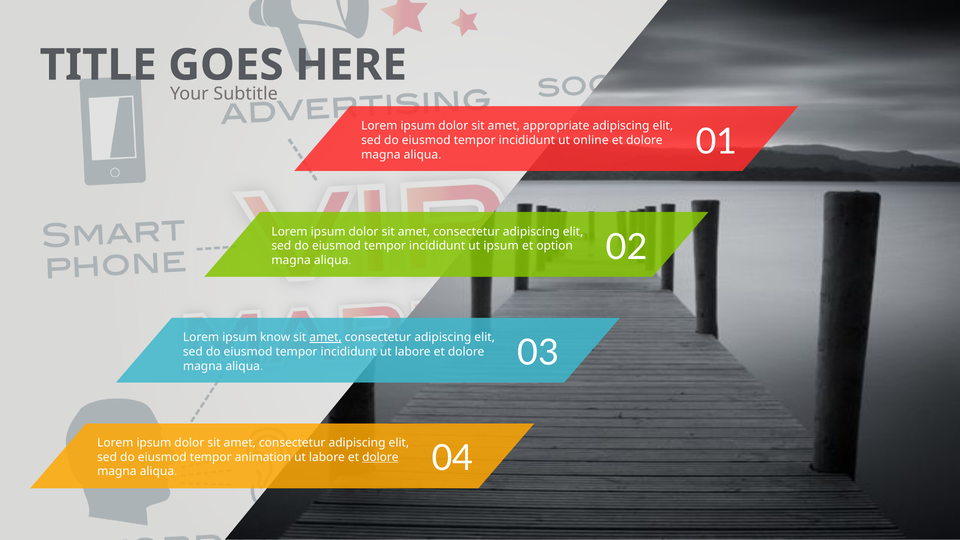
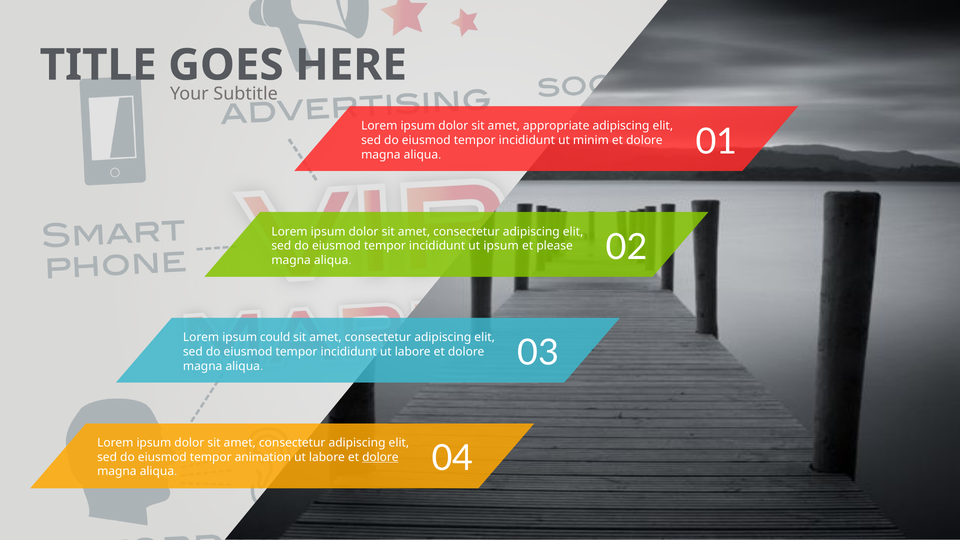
online: online -> minim (591, 140)
option: option -> please (555, 246)
know: know -> could (275, 337)
amet underline: present -> none (326, 337)
